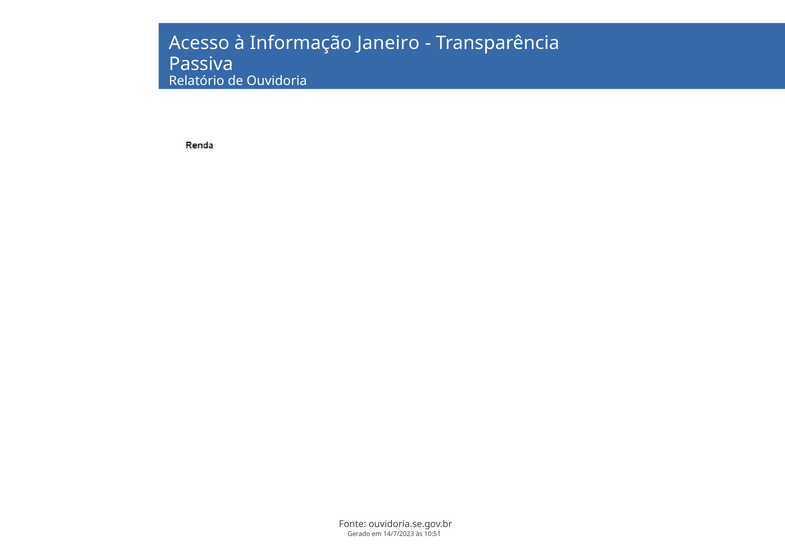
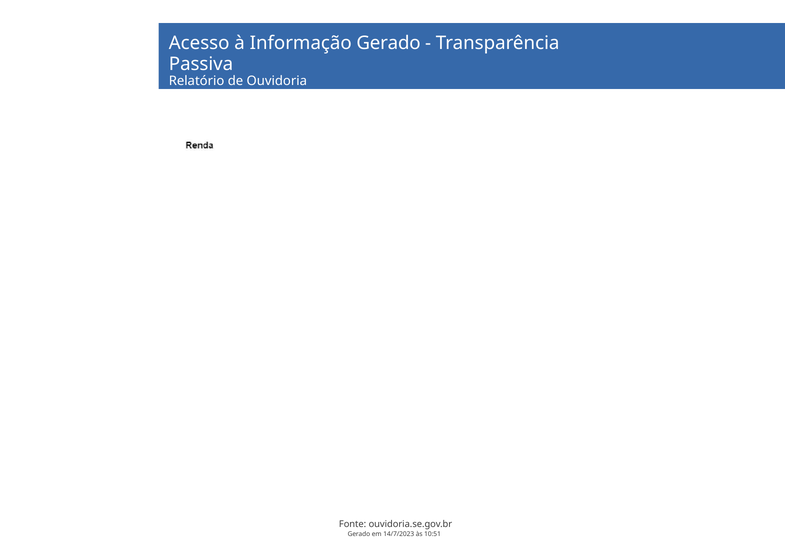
Informação Janeiro: Janeiro -> Gerado (389, 43)
